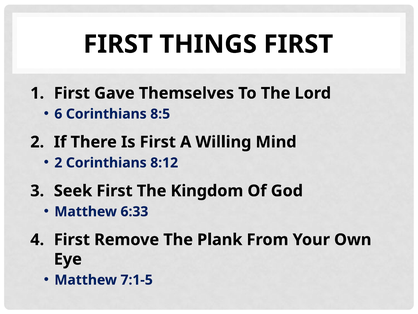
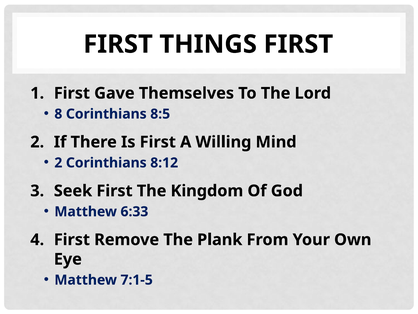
6: 6 -> 8 (58, 114)
